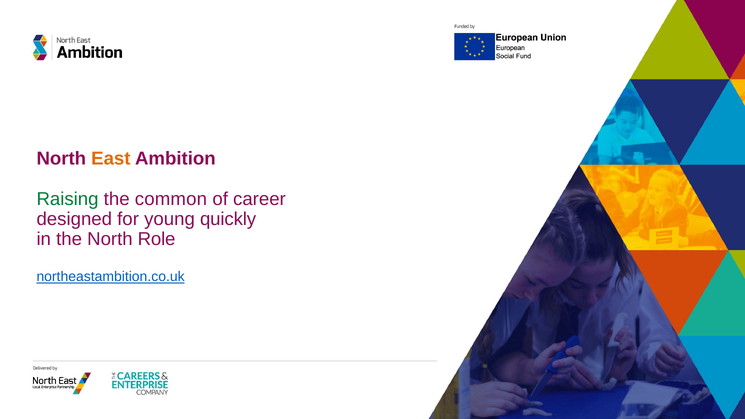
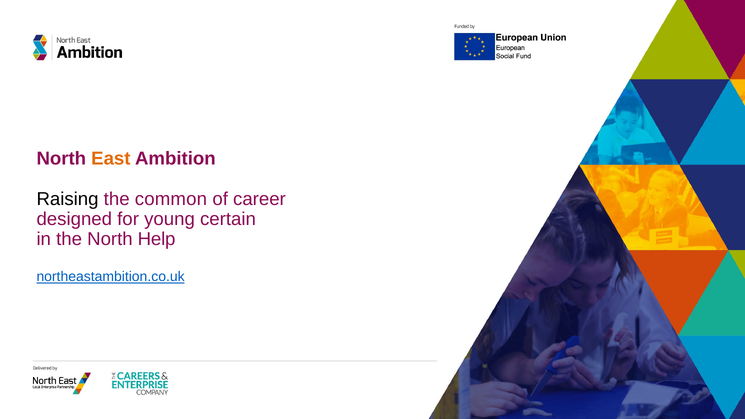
Raising colour: green -> black (68, 199)
quickly: quickly -> certain (228, 219)
Role: Role -> Help (157, 239)
